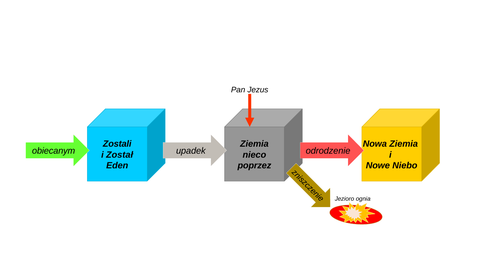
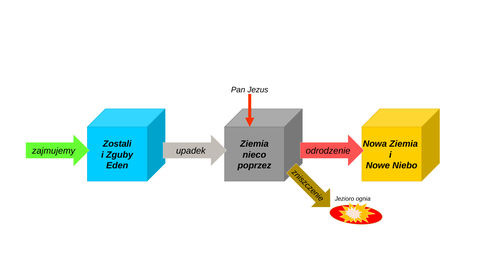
obiecanym: obiecanym -> zajmujemy (54, 151)
Został: Został -> Zguby (120, 154)
